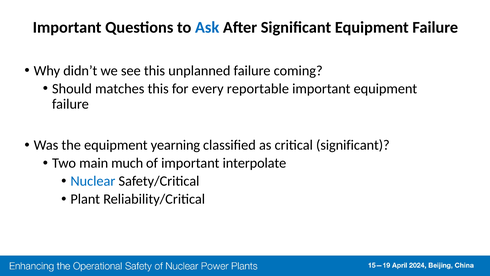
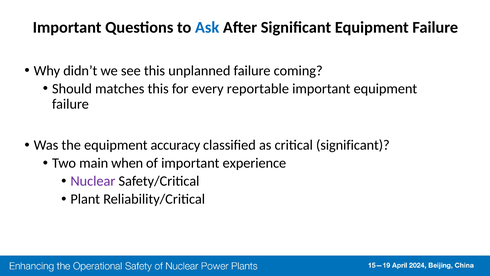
yearning: yearning -> accuracy (175, 145)
much: much -> when (127, 163)
interpolate: interpolate -> experience (254, 163)
Nuclear colour: blue -> purple (93, 181)
